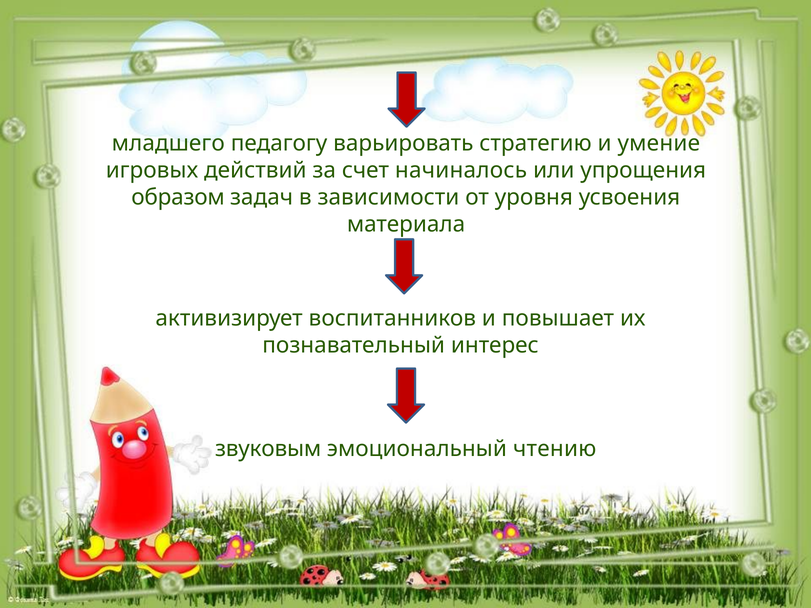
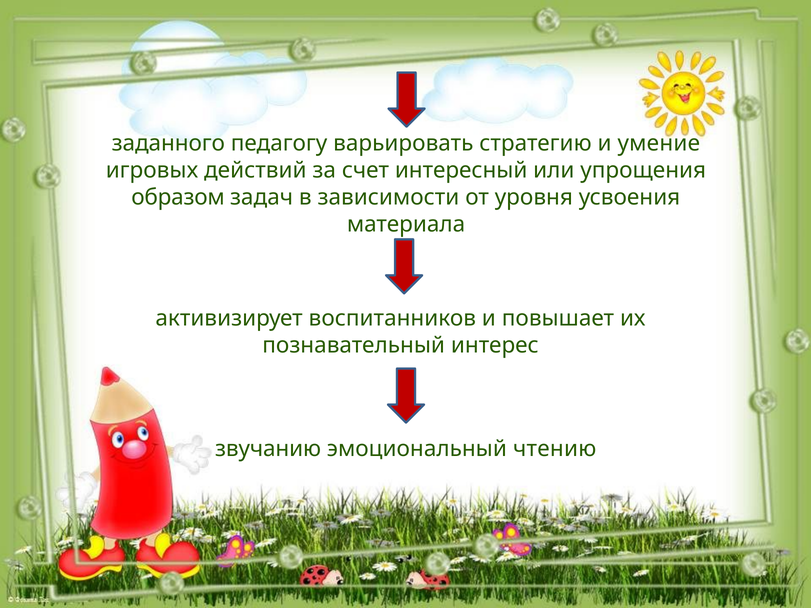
младшего: младшего -> заданного (168, 143)
начиналось: начиналось -> интересный (461, 170)
звуковым: звуковым -> звучанию (268, 449)
